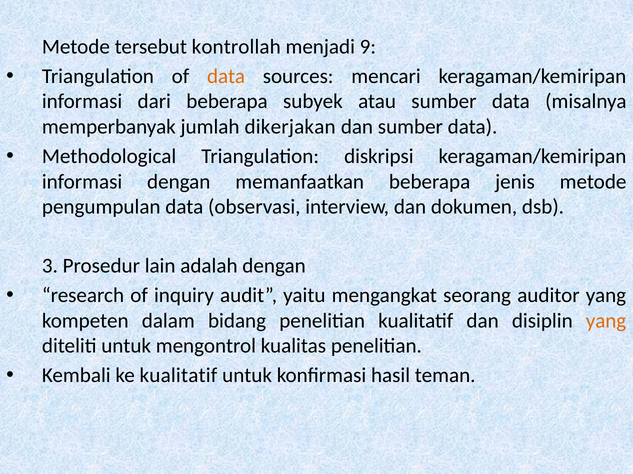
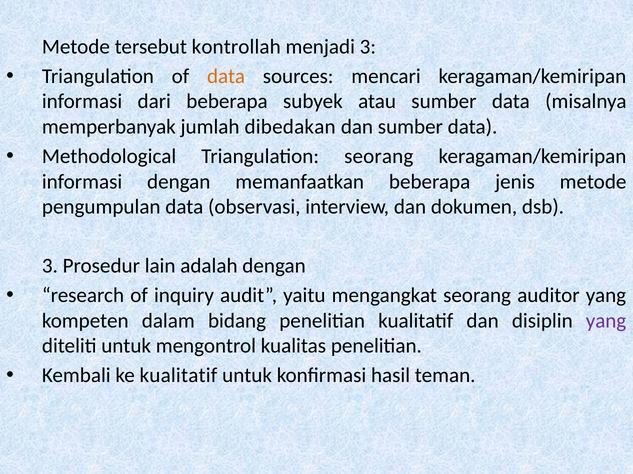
menjadi 9: 9 -> 3 (368, 47)
dikerjakan: dikerjakan -> dibedakan (290, 127)
Triangulation diskripsi: diskripsi -> seorang (379, 157)
yang colour: orange -> purple (606, 321)
